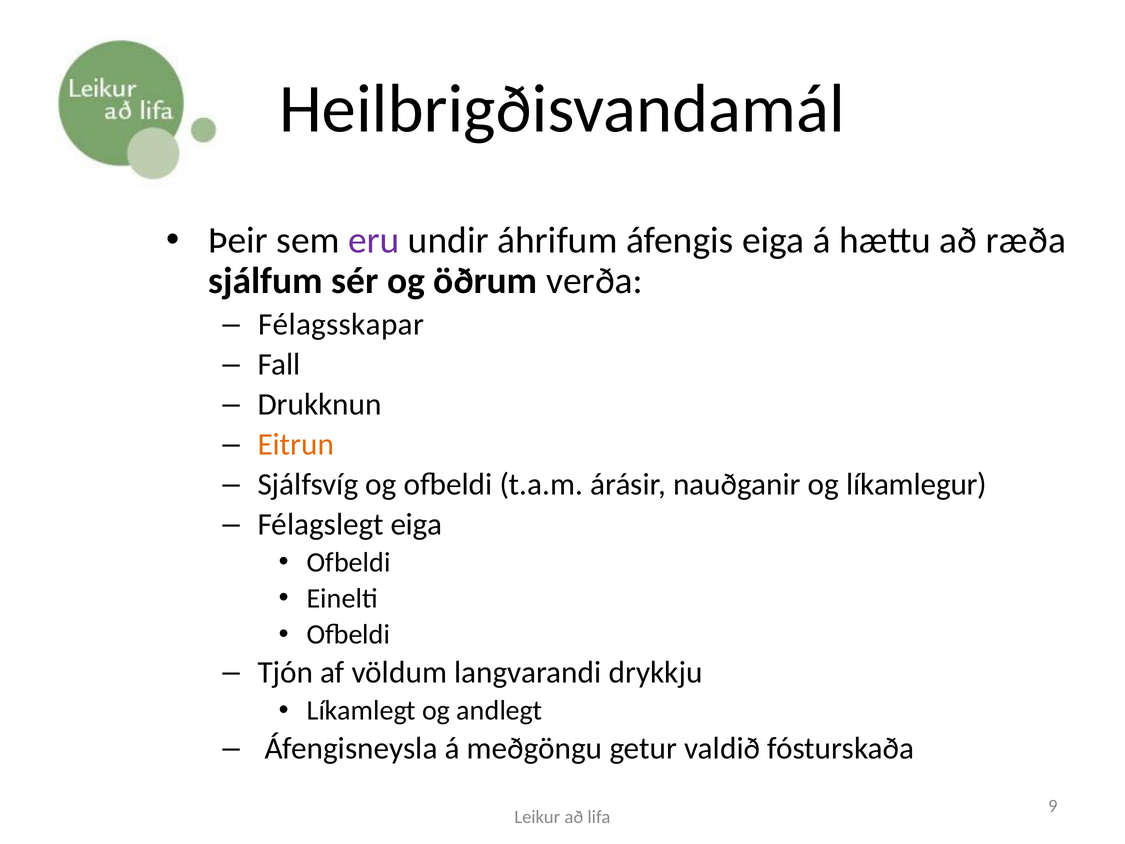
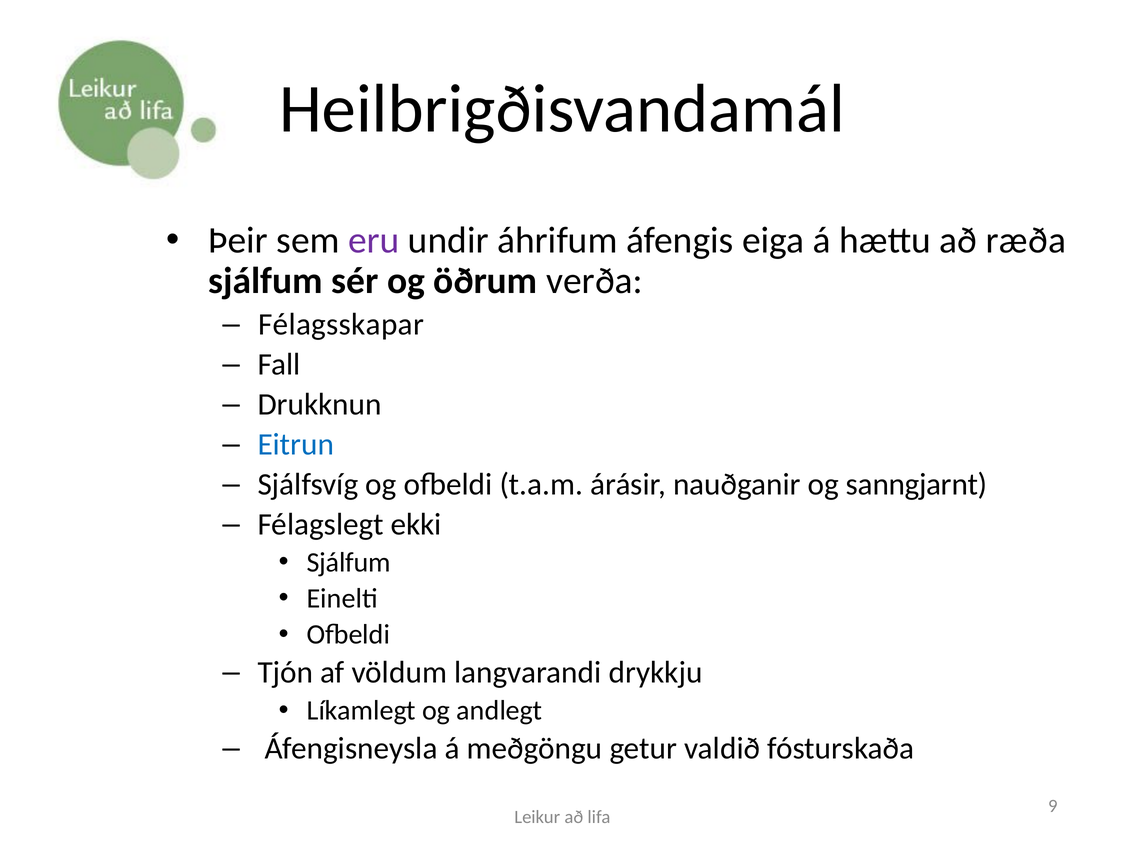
Eitrun colour: orange -> blue (296, 444)
líkamlegur: líkamlegur -> sanngjarnt (917, 484)
Félagslegt eiga: eiga -> ekki (416, 524)
Ofbeldi: Ofbeldi -> Sjálfum (349, 562)
